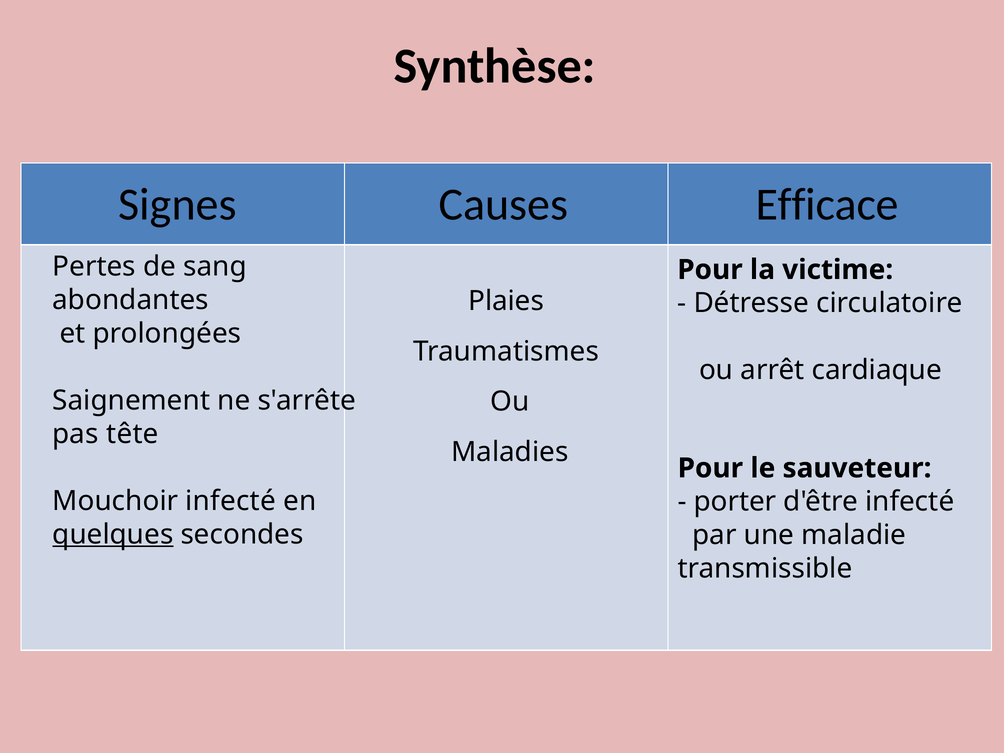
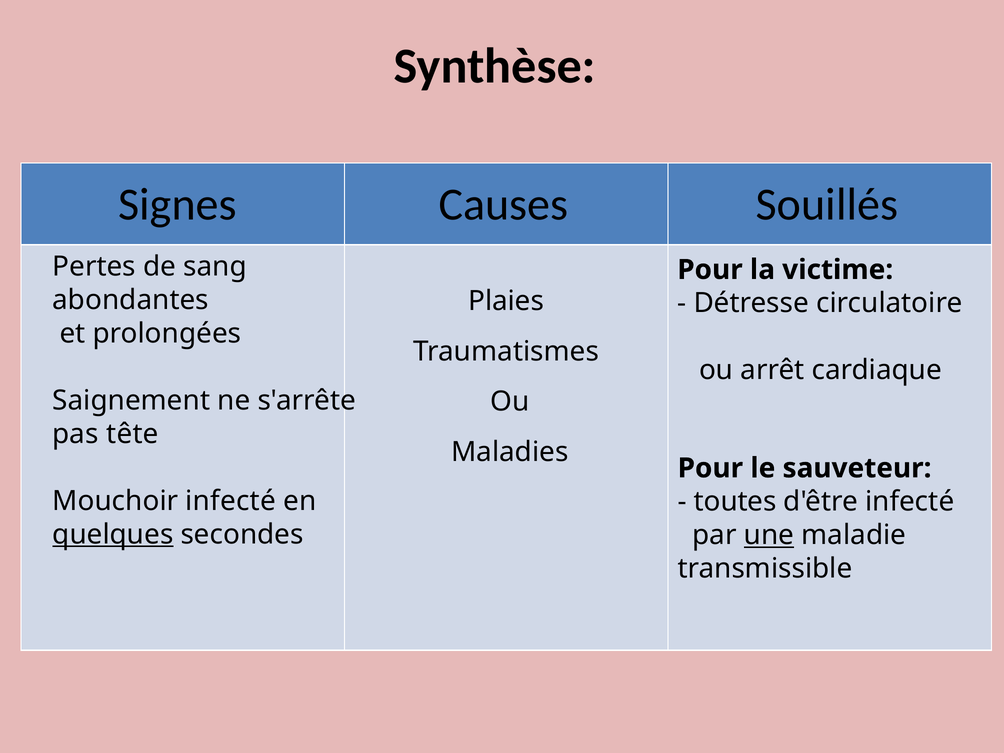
Efficace: Efficace -> Souillés (827, 204)
porter: porter -> toutes (735, 502)
une underline: none -> present (769, 535)
